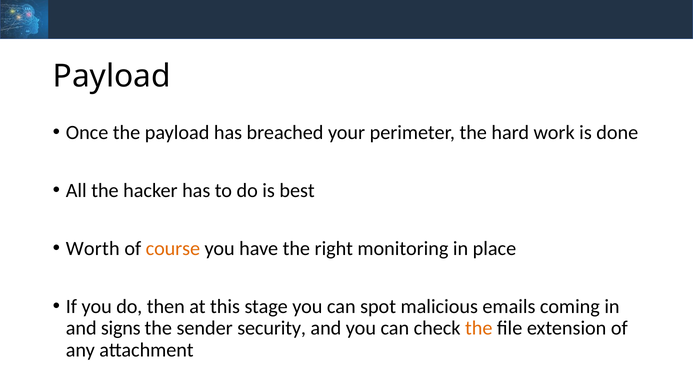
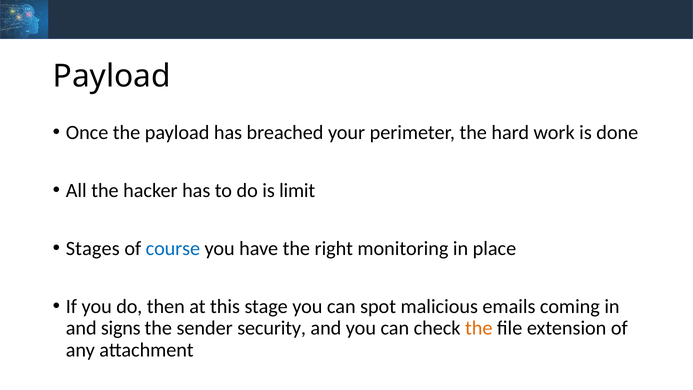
best: best -> limit (297, 190)
Worth: Worth -> Stages (93, 248)
course colour: orange -> blue (173, 248)
